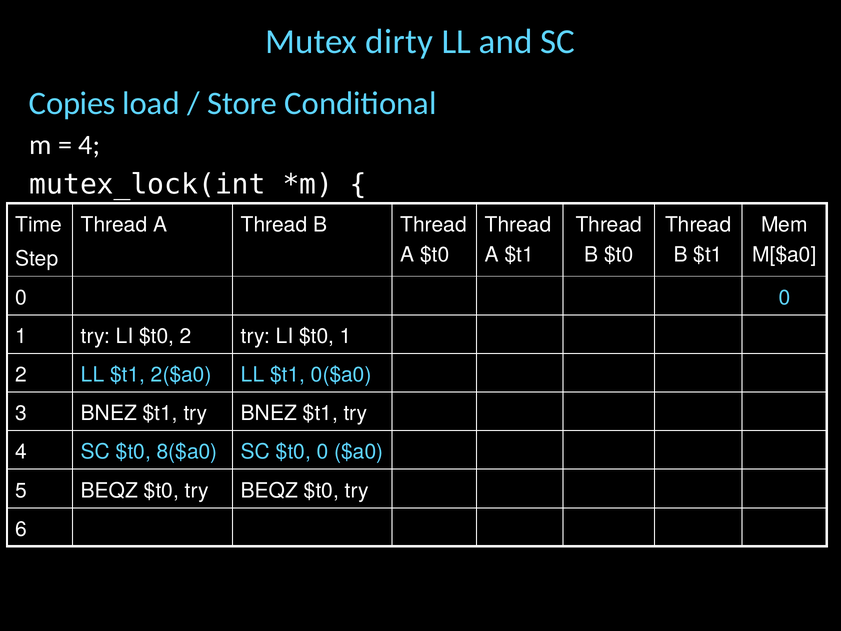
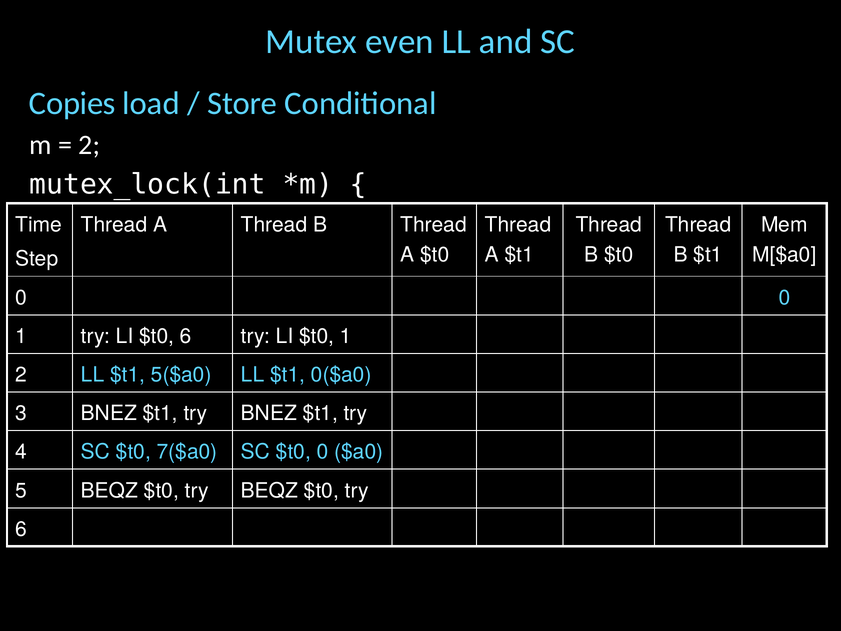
dirty: dirty -> even (399, 42)
4: 4 -> 2 (89, 145)
$t0 2: 2 -> 6 (186, 336)
2($a0: 2($a0 -> 5($a0 (181, 375)
8($a0: 8($a0 -> 7($a0 (187, 452)
